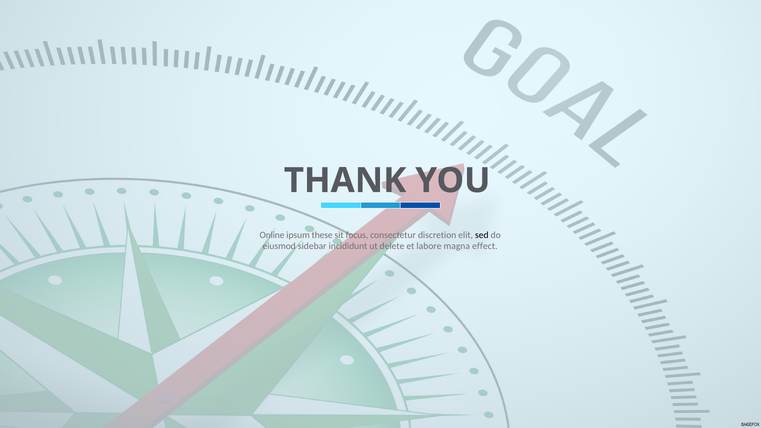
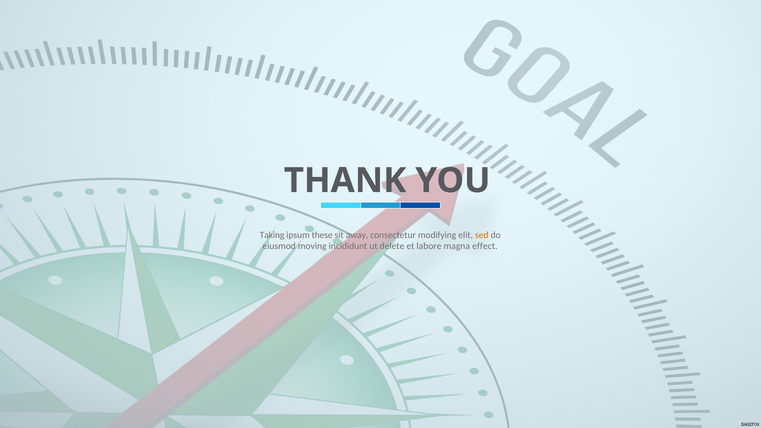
Online: Online -> Taking (272, 235)
focus: focus -> away (357, 235)
discretion: discretion -> modifying (437, 235)
sed colour: black -> orange (482, 235)
sidebar: sidebar -> moving (312, 246)
